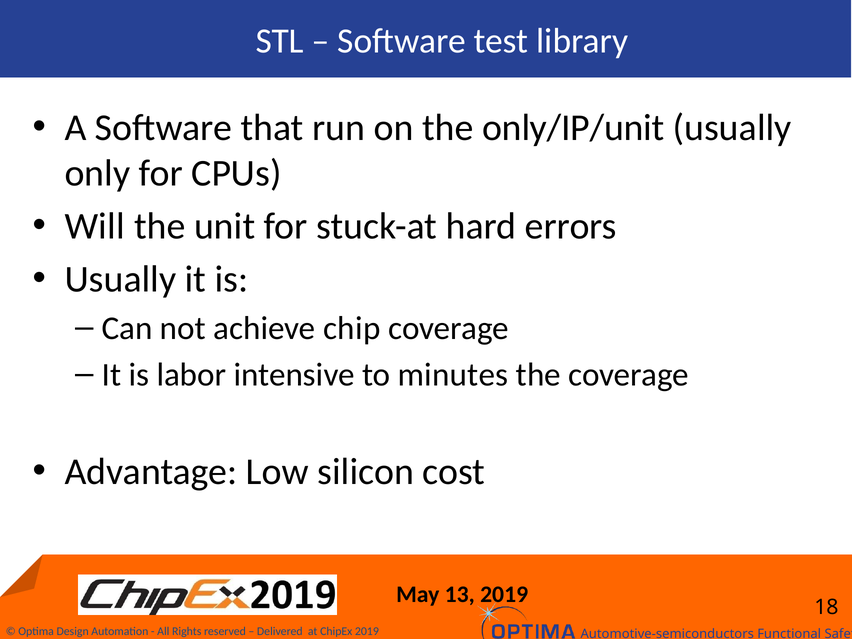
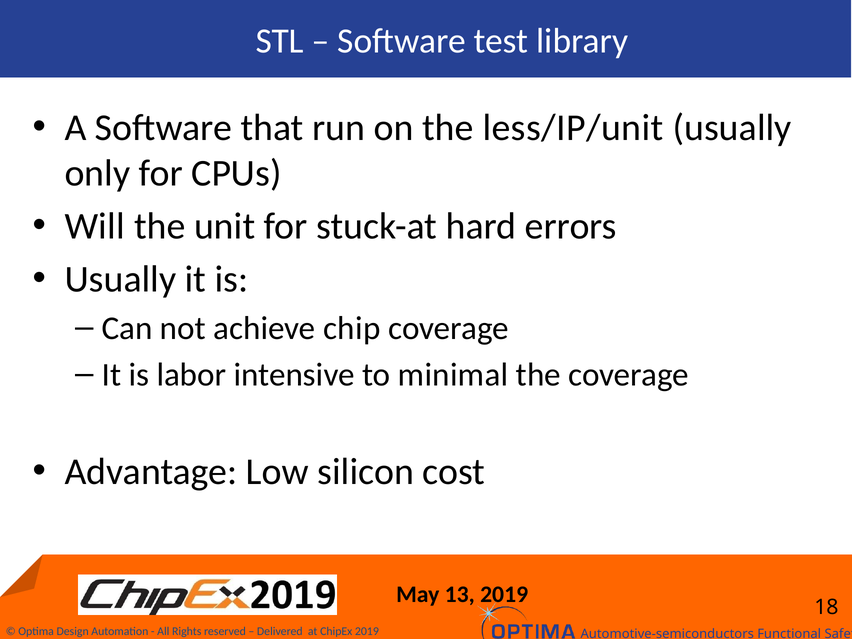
only/IP/unit: only/IP/unit -> less/IP/unit (573, 128)
minutes: minutes -> minimal (453, 375)
